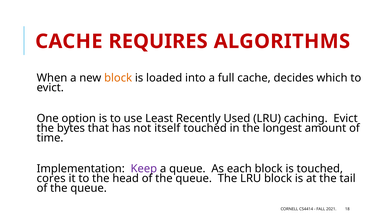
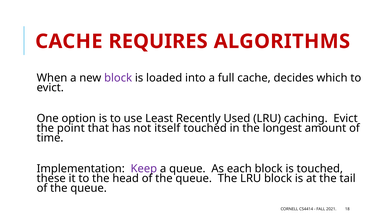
block colour: orange -> purple (118, 78)
bytes: bytes -> point (71, 128)
cores: cores -> these (51, 178)
